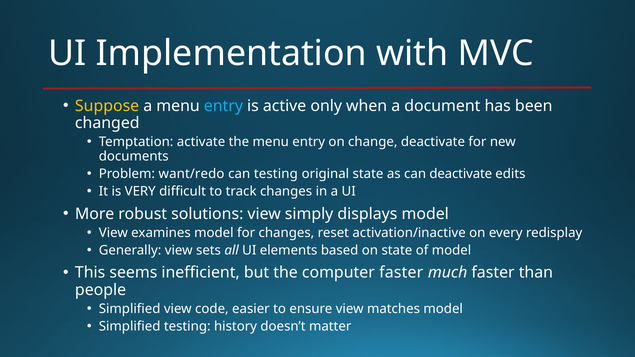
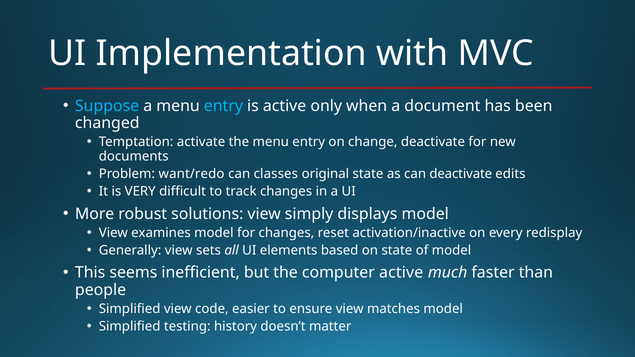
Suppose colour: yellow -> light blue (107, 106)
can testing: testing -> classes (276, 174)
computer faster: faster -> active (401, 273)
